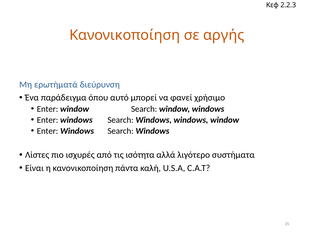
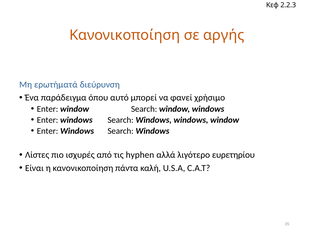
ισότητα: ισότητα -> hyphen (140, 155)
συστήματα: συστήματα -> ευρετηρίου (233, 155)
